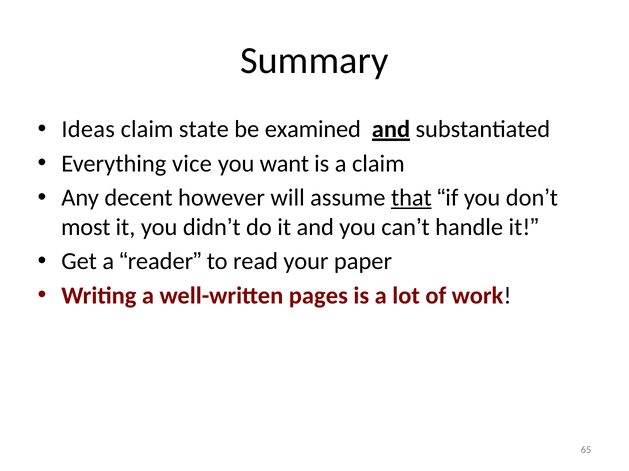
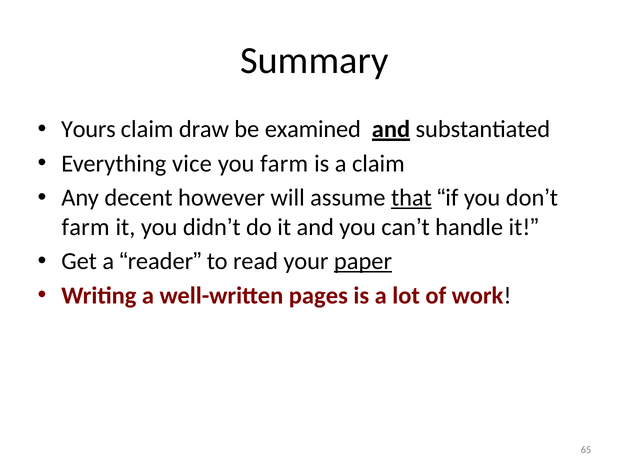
Ideas: Ideas -> Yours (88, 130)
state: state -> draw (204, 130)
you want: want -> farm (284, 164)
most: most -> farm (86, 228)
paper underline: none -> present (363, 262)
